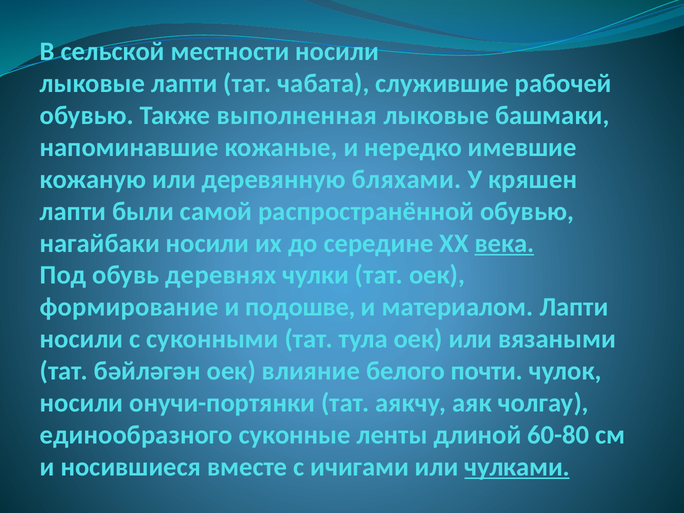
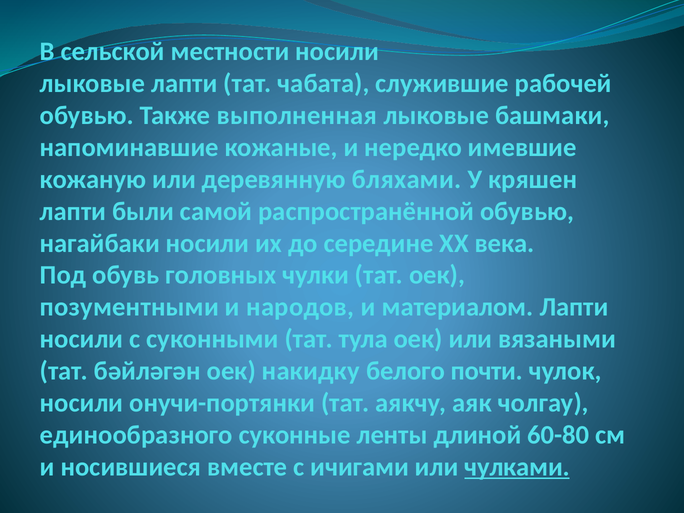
века underline: present -> none (505, 243)
деревнях: деревнях -> головных (221, 275)
формирование: формирование -> позументными (129, 307)
подошве: подошве -> народов (300, 307)
влияние: влияние -> накидку (311, 371)
